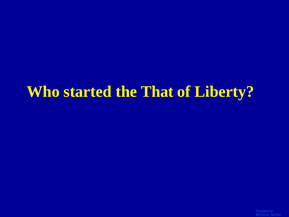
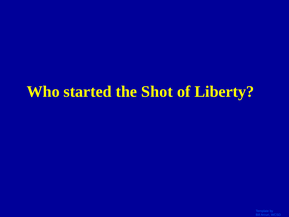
That: That -> Shot (157, 91)
